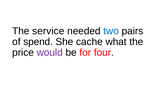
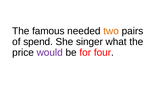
service: service -> famous (48, 31)
two colour: blue -> orange (111, 31)
cache: cache -> singer (89, 42)
